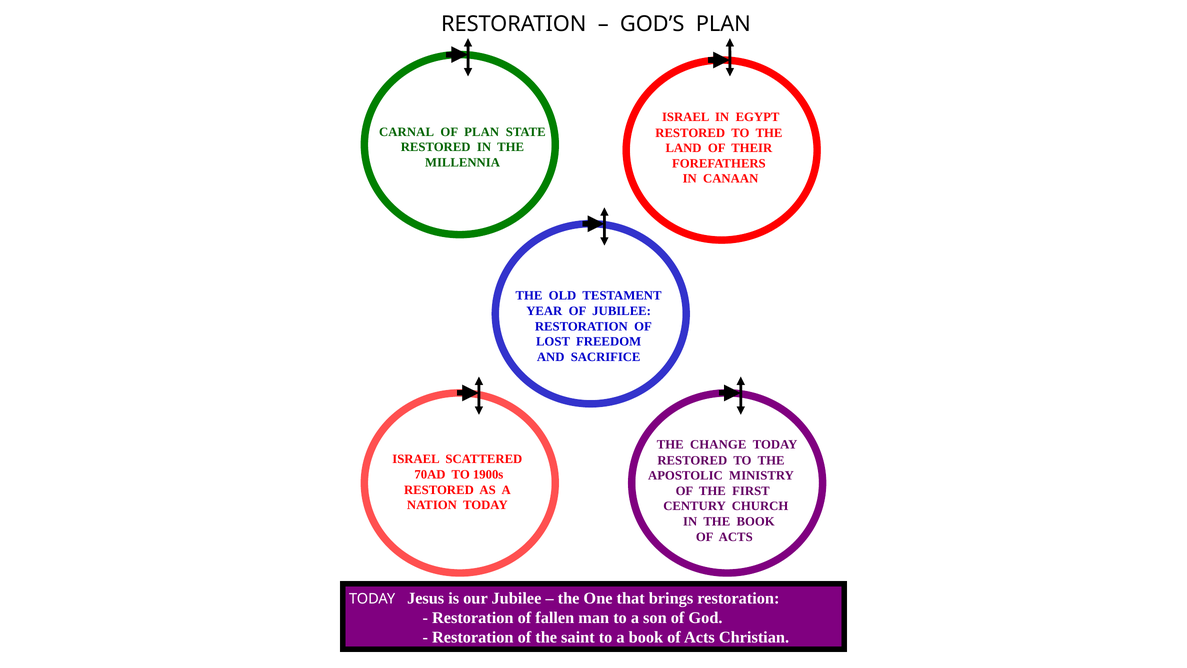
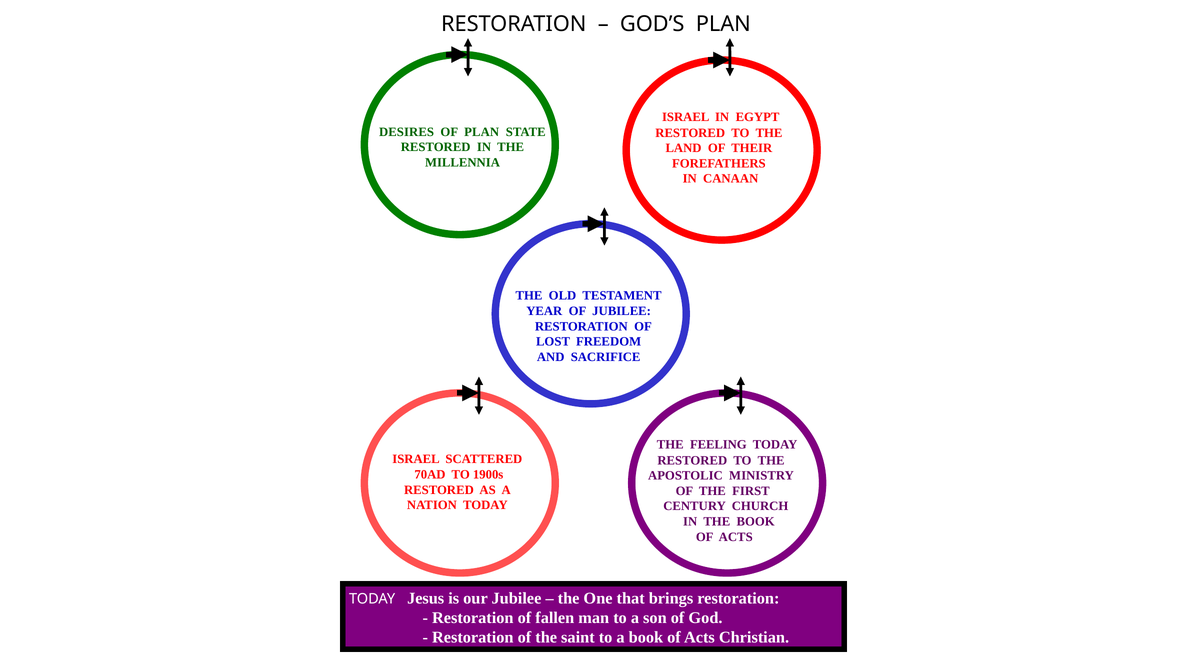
CARNAL: CARNAL -> DESIRES (407, 132)
CHANGE: CHANGE -> FEELING (718, 445)
